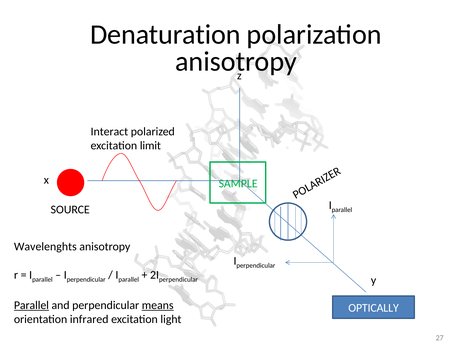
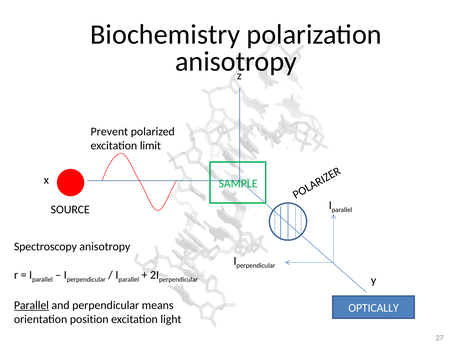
Denaturation: Denaturation -> Biochemistry (165, 34)
Interact: Interact -> Prevent (109, 131)
Wavelenghts: Wavelenghts -> Spectroscopy (45, 247)
means underline: present -> none (158, 305)
infrared: infrared -> position (89, 319)
